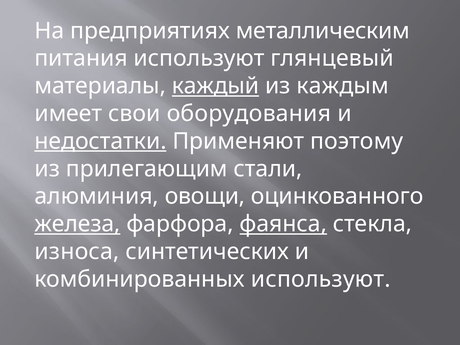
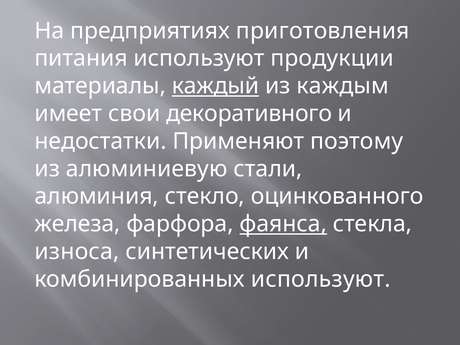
металлическим: металлическим -> приготовления (323, 31)
глянцевый: глянцевый -> продукции (332, 58)
оборудования: оборудования -> декоративного (249, 114)
недостатки underline: present -> none (100, 141)
прилегающим: прилегающим -> алюминиевую (147, 169)
овощи: овощи -> стекло (205, 196)
железа underline: present -> none (77, 224)
